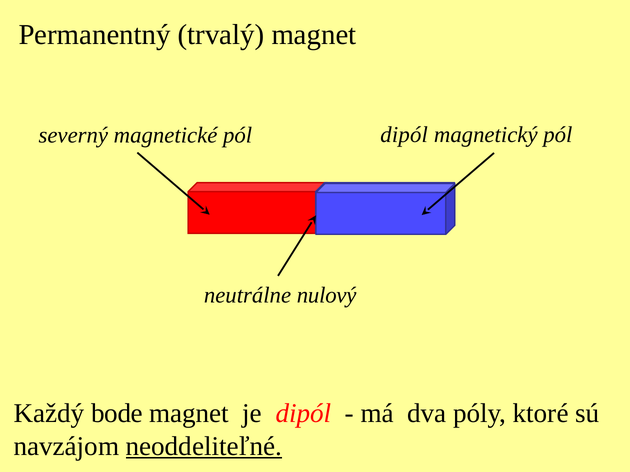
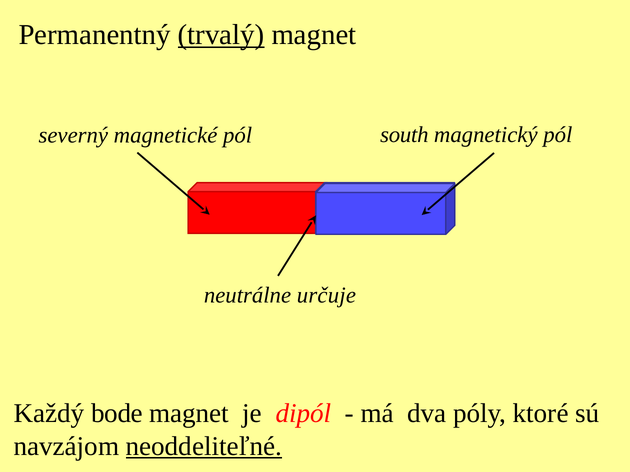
trvalý underline: none -> present (221, 35)
pól dipól: dipól -> south (404, 135)
nulový: nulový -> určuje (326, 295)
